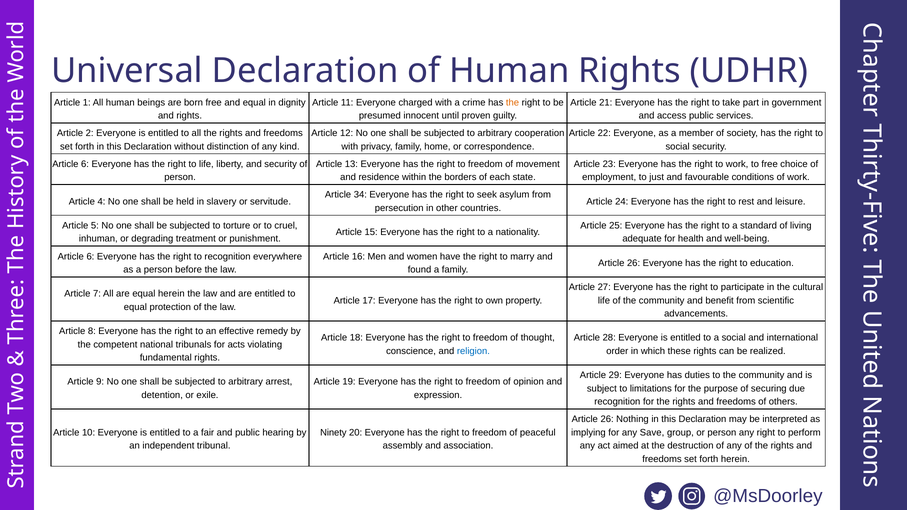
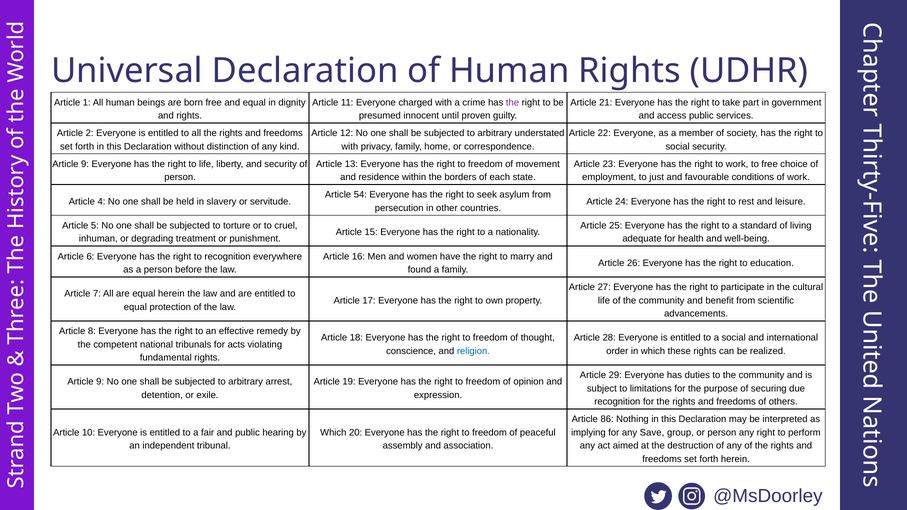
the colour: orange -> purple (513, 103)
cooperation: cooperation -> understated (540, 133)
6: 6 -> 9 (85, 164)
34: 34 -> 54 (360, 195)
26: 26 -> 86 (607, 419)
Ninety: Ninety -> Which (333, 433)
